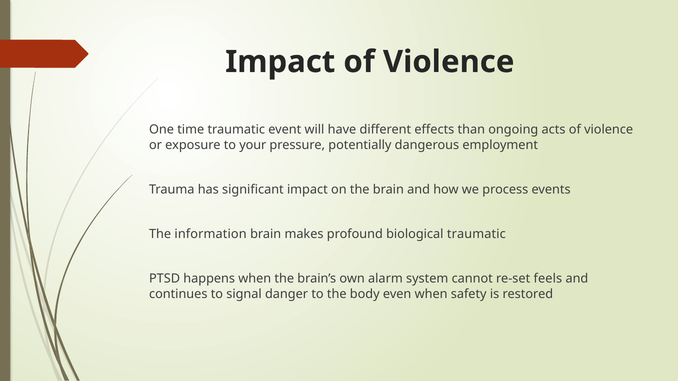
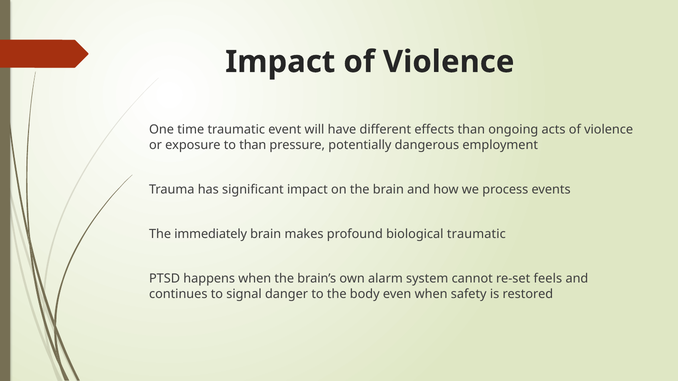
to your: your -> than (253, 145)
information: information -> immediately (211, 234)
